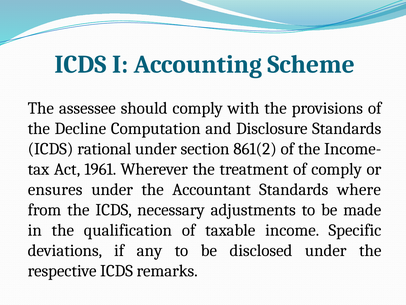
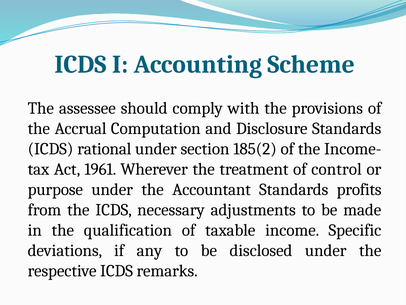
Decline: Decline -> Accrual (81, 128)
861(2: 861(2 -> 185(2 (255, 149)
of comply: comply -> control (337, 169)
ensures: ensures -> purpose (55, 189)
where: where -> profits (359, 189)
